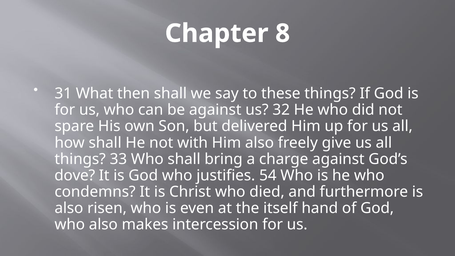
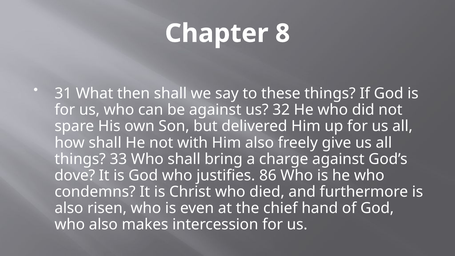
54: 54 -> 86 (268, 175)
itself: itself -> chief (280, 208)
